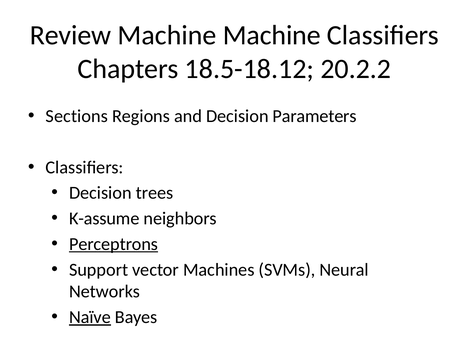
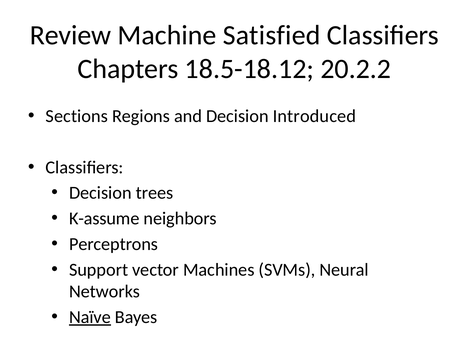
Machine Machine: Machine -> Satisfied (272, 35)
Parameters: Parameters -> Introduced (314, 116)
Perceptrons underline: present -> none (114, 244)
